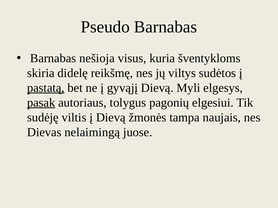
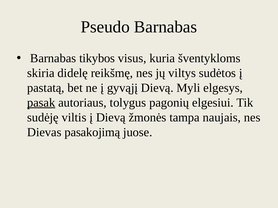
nešioja: nešioja -> tikybos (97, 58)
pastatą underline: present -> none (46, 88)
nelaimingą: nelaimingą -> pasakojimą (92, 132)
